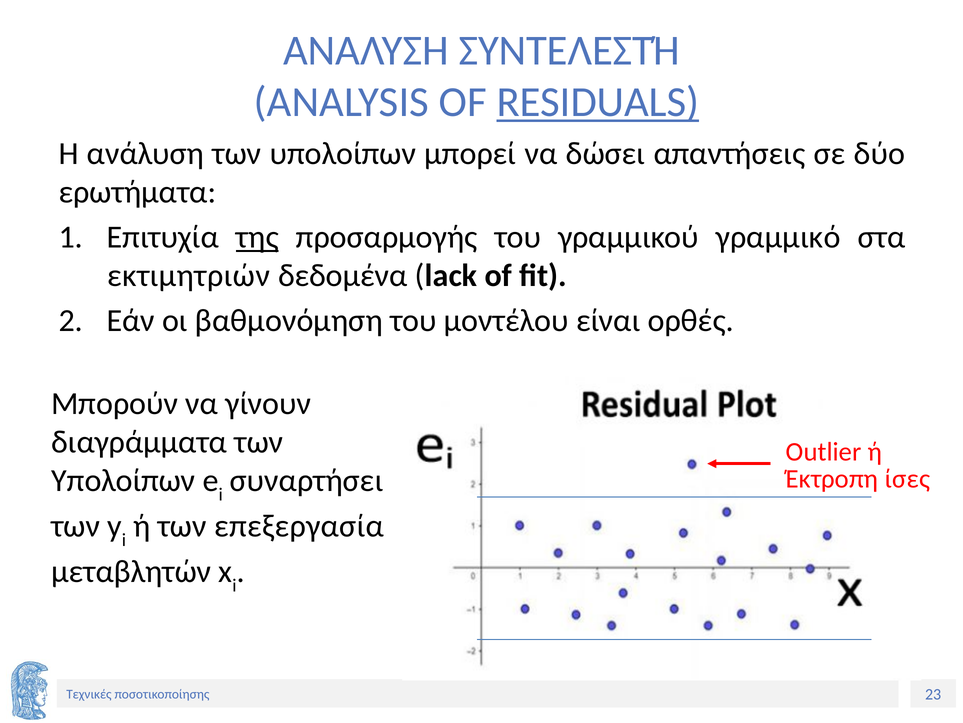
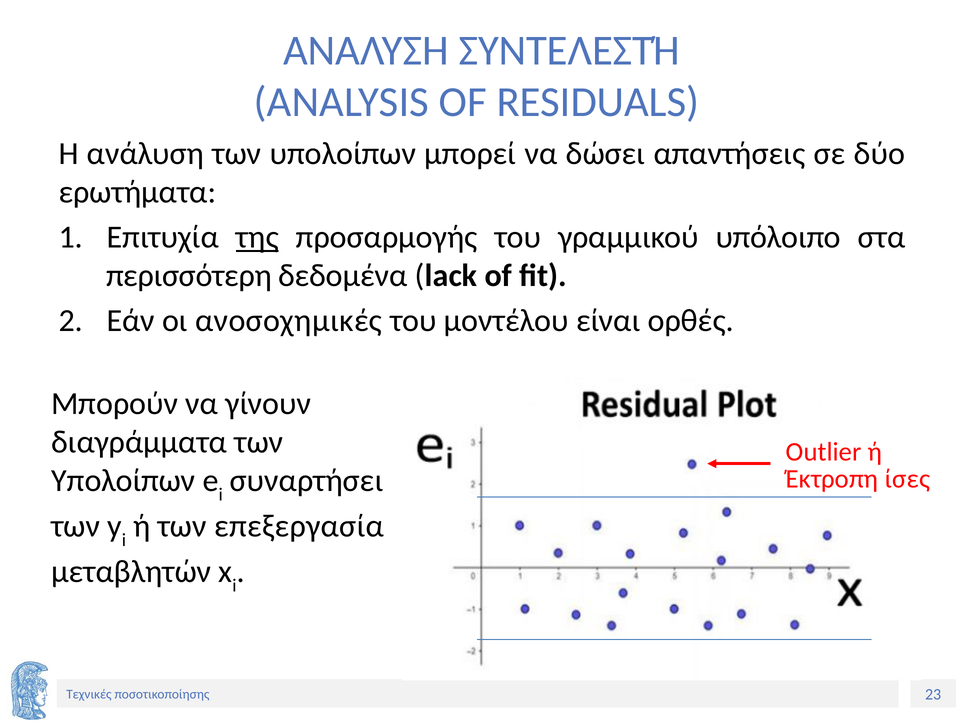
RESIDUALS underline: present -> none (598, 102)
γραμμικό: γραμμικό -> υπόλοιπο (778, 237)
εκτιμητριών: εκτιμητριών -> περισσότερη (189, 275)
βαθμονόμηση: βαθμονόμηση -> ανοσοχημικές (289, 320)
